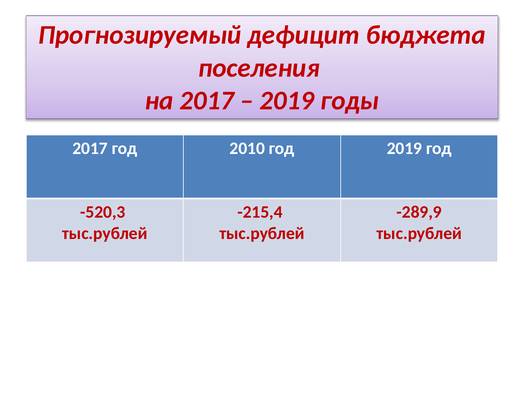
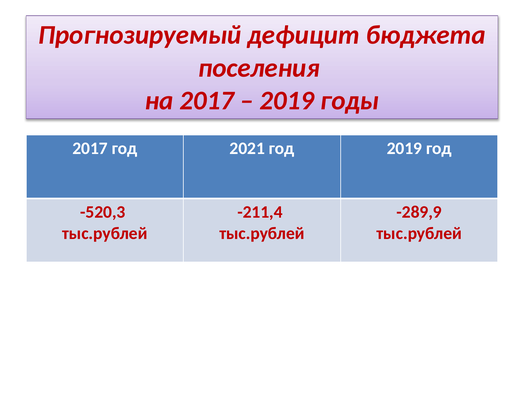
2010: 2010 -> 2021 (247, 149)
-215,4: -215,4 -> -211,4 (260, 212)
